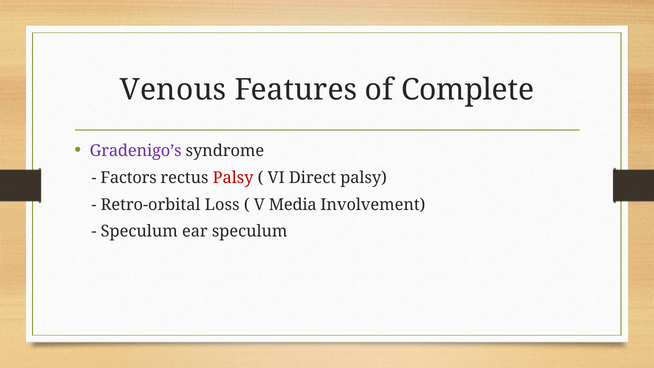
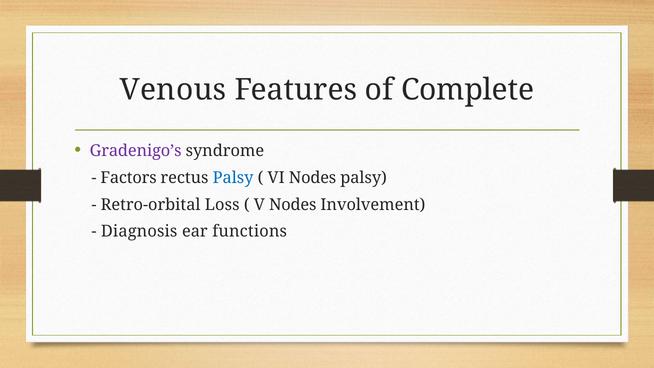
Palsy colour: red -> blue (233, 178)
VI Direct: Direct -> Nodes (313, 178)
V Media: Media -> Nodes (293, 205)
Speculum: Speculum -> Diagnosis (139, 232)
ear speculum: speculum -> functions (250, 232)
